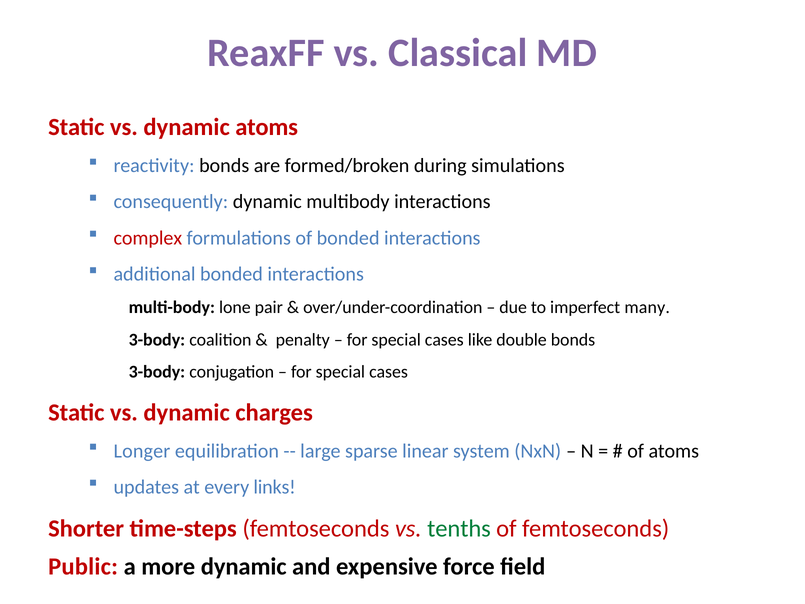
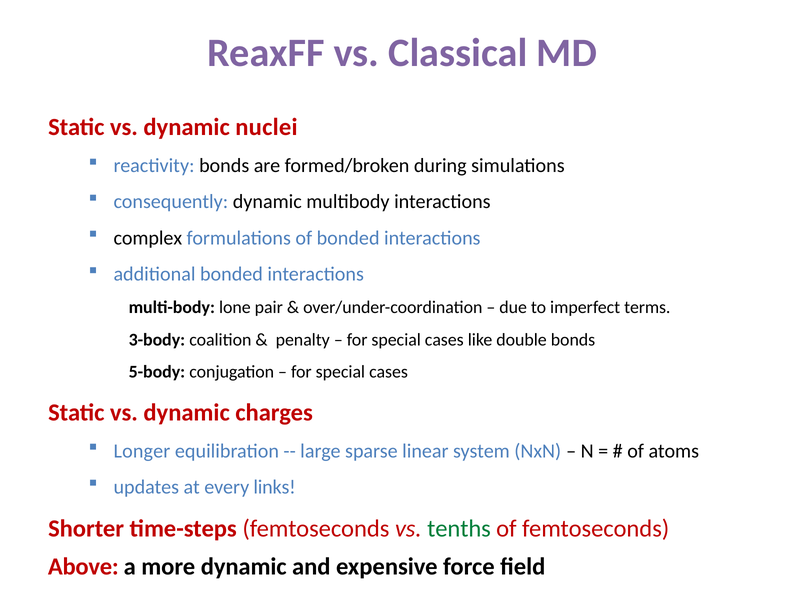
dynamic atoms: atoms -> nuclei (266, 127)
complex colour: red -> black (148, 238)
many: many -> terms (647, 307)
3-body: 3-body -> 5-body (157, 372)
Public: Public -> Above (83, 566)
